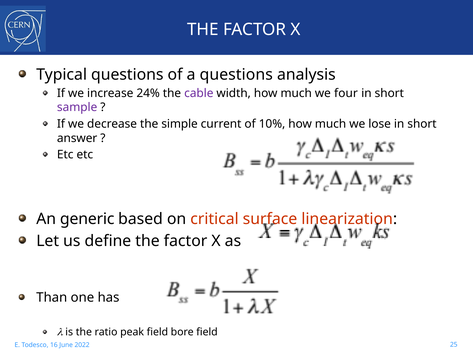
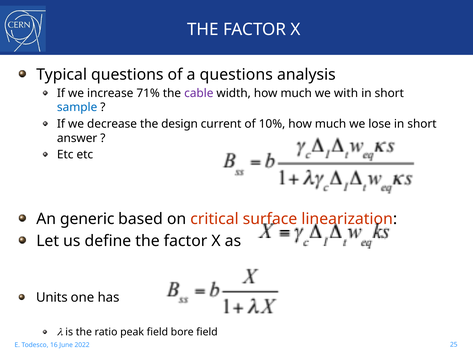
24%: 24% -> 71% (148, 93)
four: four -> with (346, 93)
sample colour: purple -> blue (77, 107)
simple: simple -> design (180, 124)
Than: Than -> Units (52, 297)
